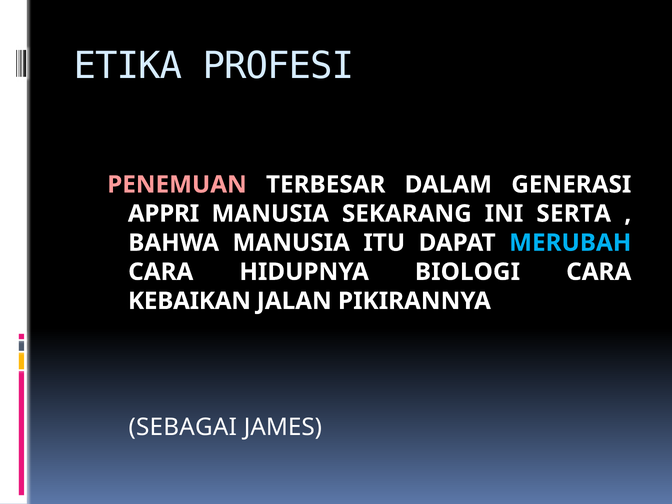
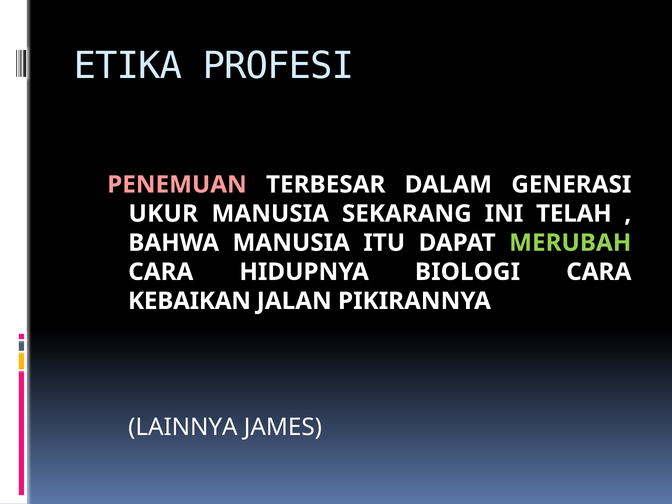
APPRI: APPRI -> UKUR (163, 214)
SERTA: SERTA -> TELAH (574, 214)
MERUBAH colour: light blue -> light green (570, 243)
SEBAGAI: SEBAGAI -> LAINNYA (183, 427)
